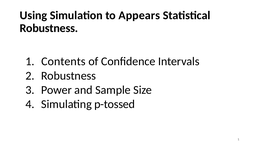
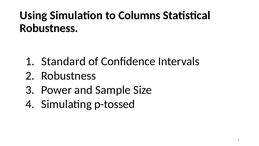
Appears: Appears -> Columns (139, 15)
Contents: Contents -> Standard (63, 61)
